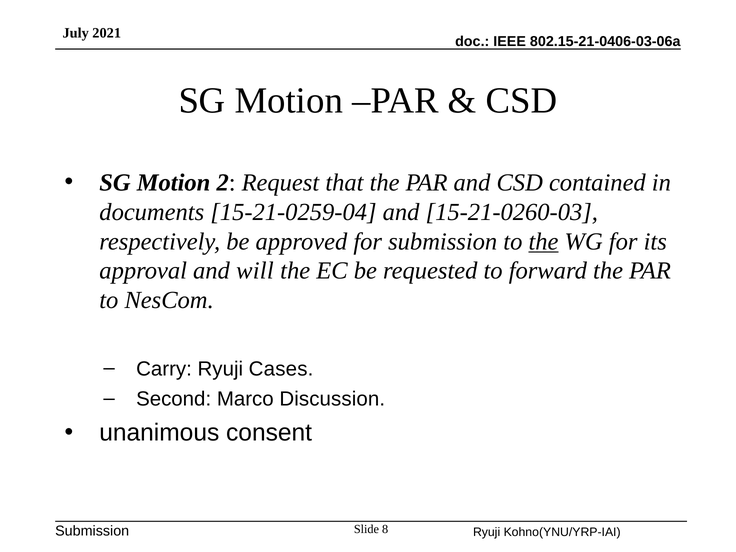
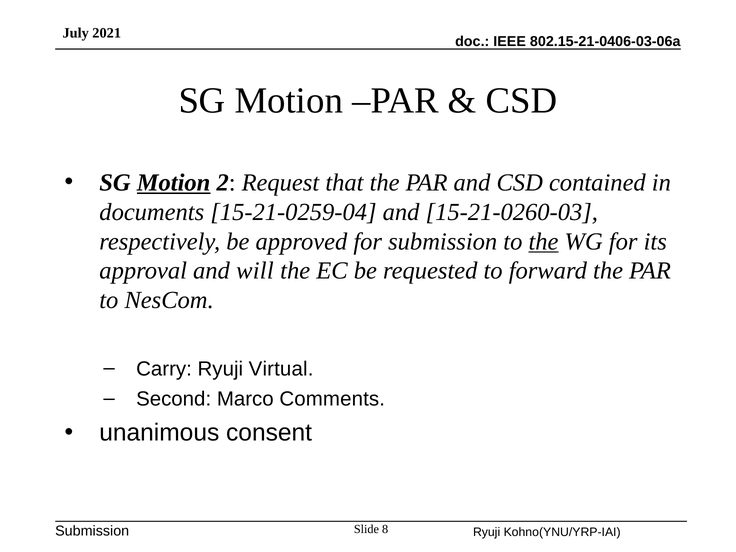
Motion underline: none -> present (174, 183)
Cases: Cases -> Virtual (281, 369)
Discussion: Discussion -> Comments (332, 399)
